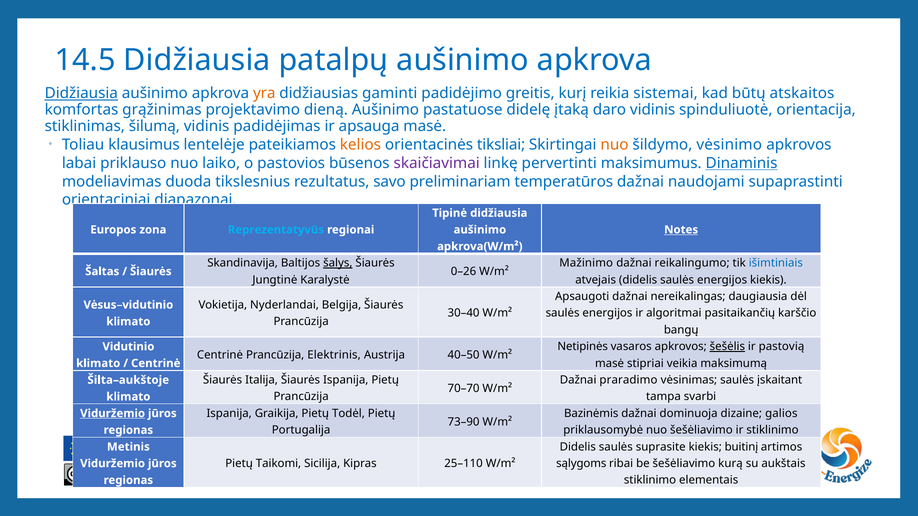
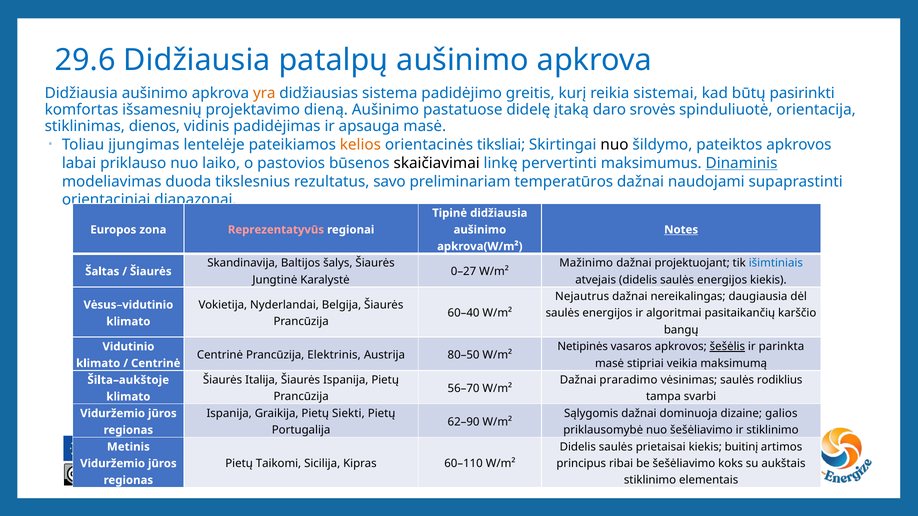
14.5: 14.5 -> 29.6 (85, 60)
Didžiausia underline: present -> none (81, 93)
gaminti: gaminti -> sistema (390, 93)
atskaitos: atskaitos -> pasirinkti (802, 93)
grąžinimas: grąžinimas -> išsamesnių (162, 110)
daro vidinis: vidinis -> srovės (653, 110)
šilumą: šilumą -> dienos (154, 126)
klausimus: klausimus -> įjungimas (144, 145)
nuo colour: orange -> black (615, 145)
vėsinimo: vėsinimo -> pateiktos (729, 145)
skaičiavimai colour: purple -> black (437, 163)
Reprezentatyvūs colour: light blue -> pink (276, 230)
šalys underline: present -> none (338, 263)
reikalingumo: reikalingumo -> projektuojant (692, 263)
0–26: 0–26 -> 0–27 (464, 272)
Apsaugoti: Apsaugoti -> Nejautrus (582, 297)
30–40: 30–40 -> 60–40 (464, 313)
pastovią: pastovią -> parinkta (781, 347)
40–50: 40–50 -> 80–50 (464, 355)
įskaitant: įskaitant -> rodiklius (780, 380)
70–70: 70–70 -> 56–70 (464, 389)
Todėl: Todėl -> Siekti (348, 414)
Bazinėmis: Bazinėmis -> Sąlygomis (591, 414)
Viduržemio underline: present -> none (113, 414)
73–90: 73–90 -> 62–90 (464, 422)
suprasite: suprasite -> prietaisai (661, 447)
25–110: 25–110 -> 60–110 (464, 464)
sąlygoms: sąlygoms -> principus (581, 464)
kurą: kurą -> koks (731, 464)
